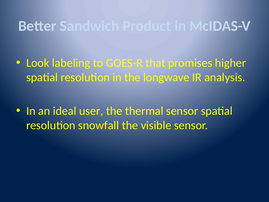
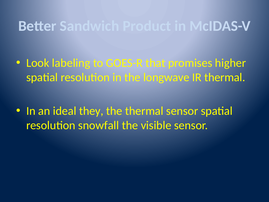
IR analysis: analysis -> thermal (225, 77)
user: user -> they (91, 111)
